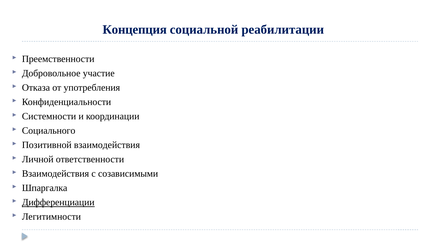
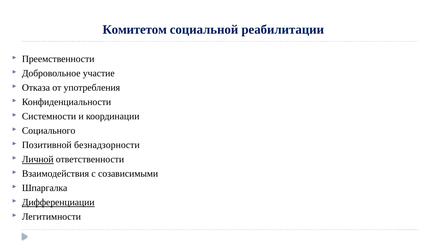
Концепция: Концепция -> Комитетом (135, 30)
Позитивной взаимодействия: взаимодействия -> безнадзорности (107, 145)
Личной underline: none -> present (38, 159)
